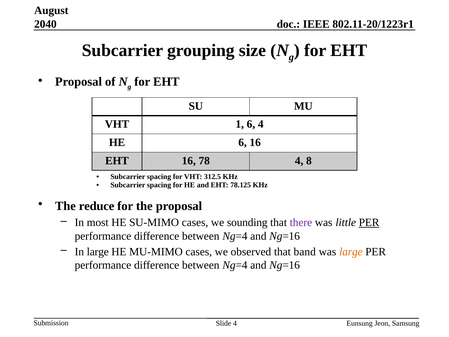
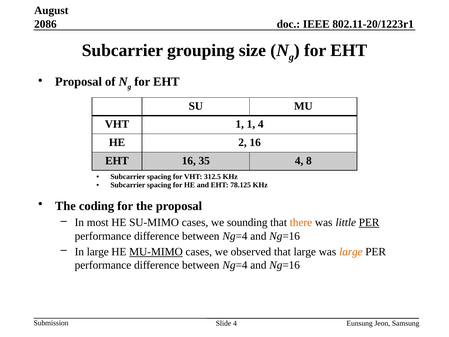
2040: 2040 -> 2086 (45, 24)
1 6: 6 -> 1 (251, 124)
HE 6: 6 -> 2 (243, 142)
78: 78 -> 35 (204, 161)
reduce: reduce -> coding (97, 206)
there colour: purple -> orange (301, 222)
MU-MIMO underline: none -> present (156, 252)
that band: band -> large (305, 252)
